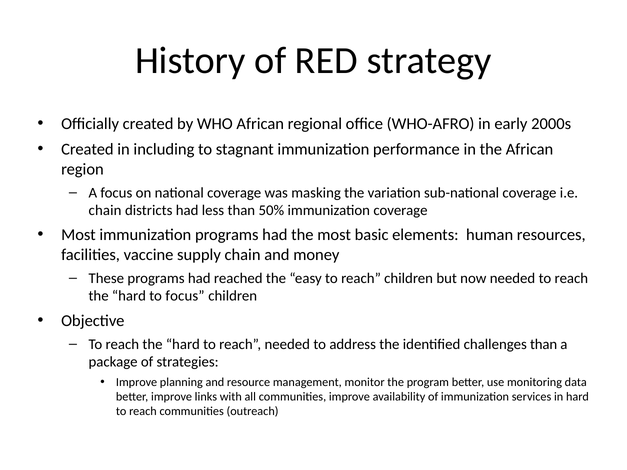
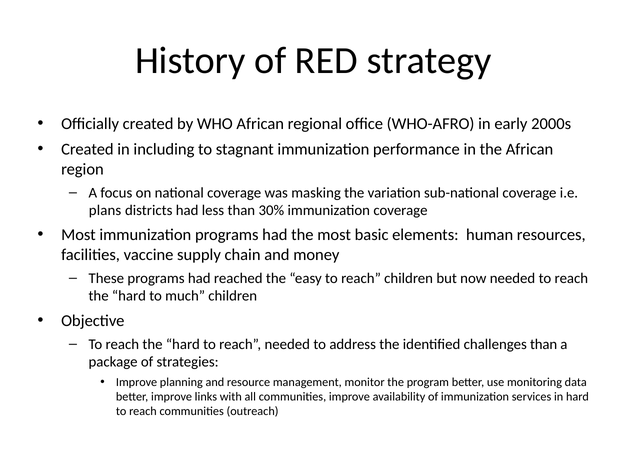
chain: chain -> plans (105, 211)
50%: 50% -> 30% (271, 211)
to focus: focus -> much (185, 296)
